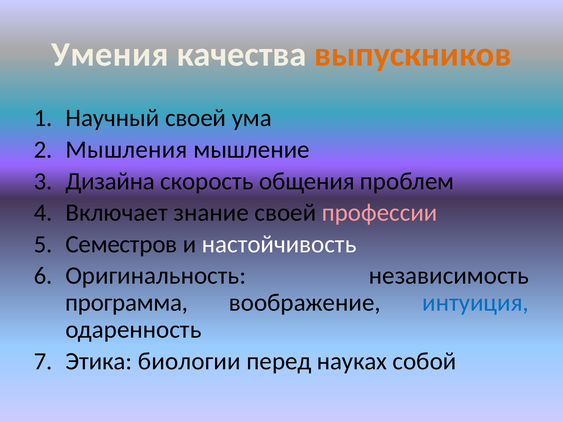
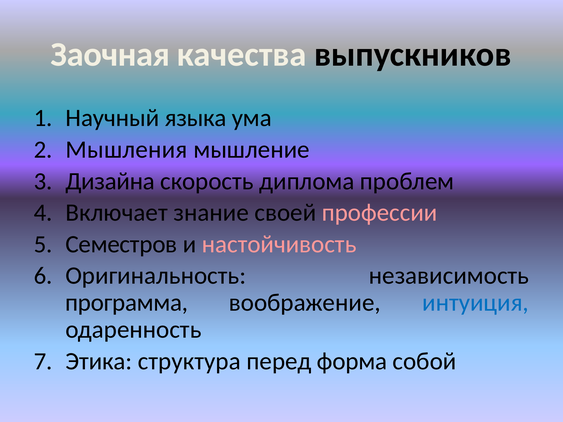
Умения: Умения -> Заочная (110, 55)
выпускников colour: orange -> black (413, 55)
Научный своей: своей -> языка (196, 118)
общения: общения -> диплома (307, 181)
настойчивость colour: white -> pink (279, 244)
биологии: биологии -> структура (189, 361)
науках: науках -> форма (352, 361)
